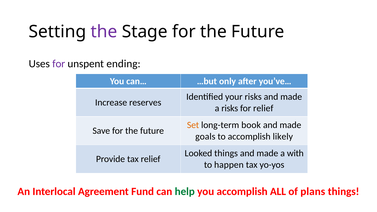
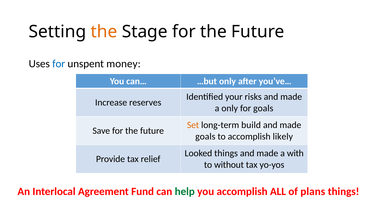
the colour: purple -> orange (104, 32)
for colour: purple -> blue (59, 64)
ending: ending -> money (124, 64)
a risks: risks -> only (230, 108)
for relief: relief -> goals (263, 108)
book: book -> build (251, 125)
happen: happen -> without (229, 165)
